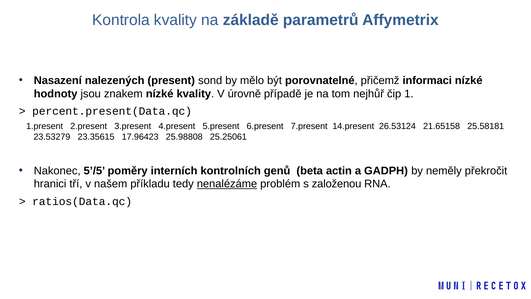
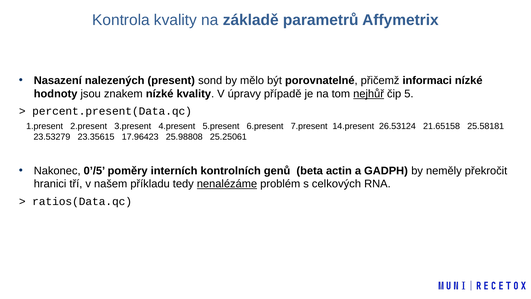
úrovně: úrovně -> úpravy (244, 94)
nejhůř underline: none -> present (369, 94)
1: 1 -> 5 (409, 94)
5’/5: 5’/5 -> 0’/5 (94, 171)
založenou: založenou -> celkových (336, 184)
